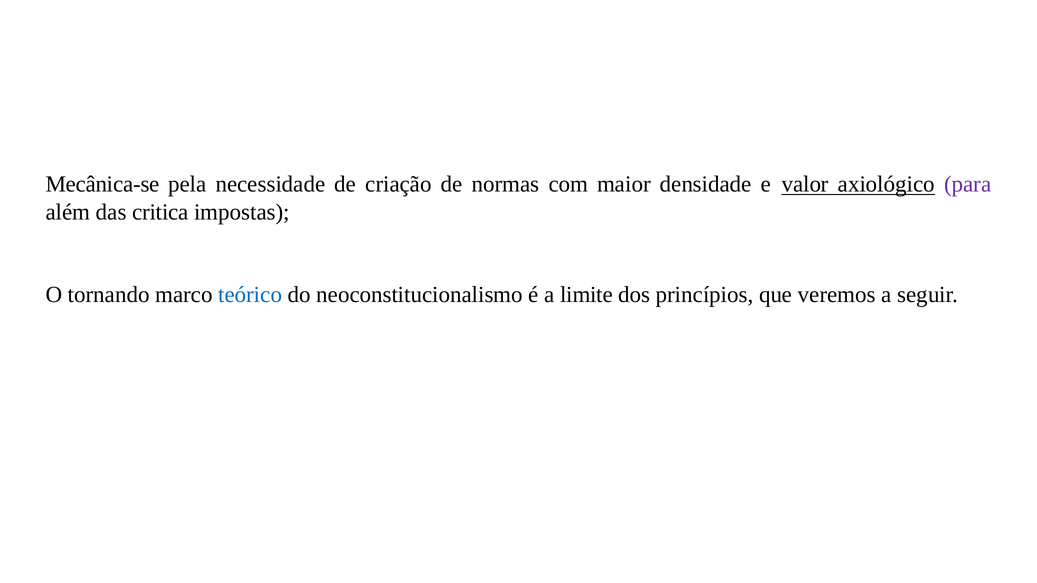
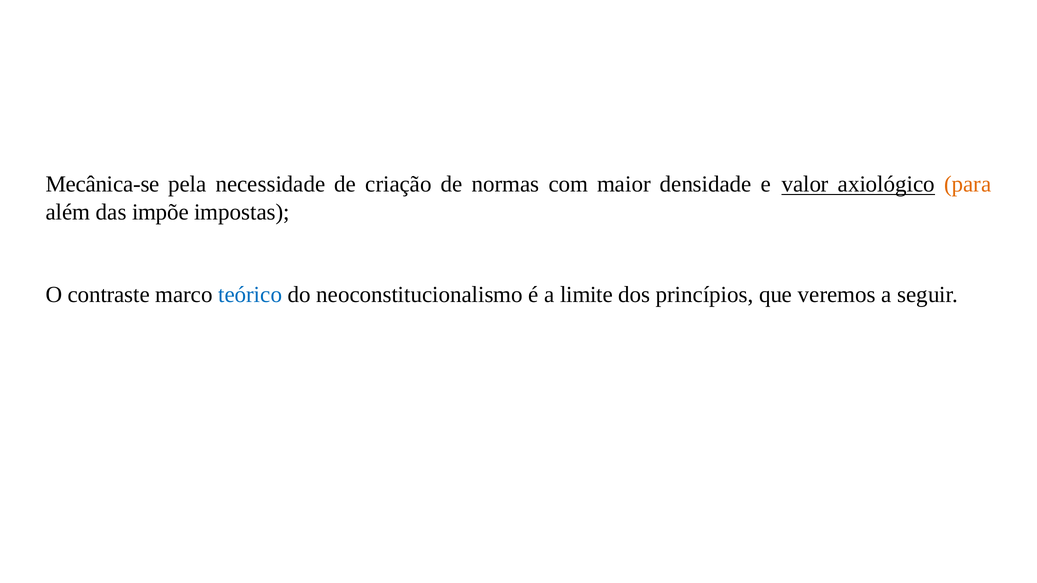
para colour: purple -> orange (968, 184)
critica: critica -> impõe (160, 212)
tornando: tornando -> contraste (109, 295)
